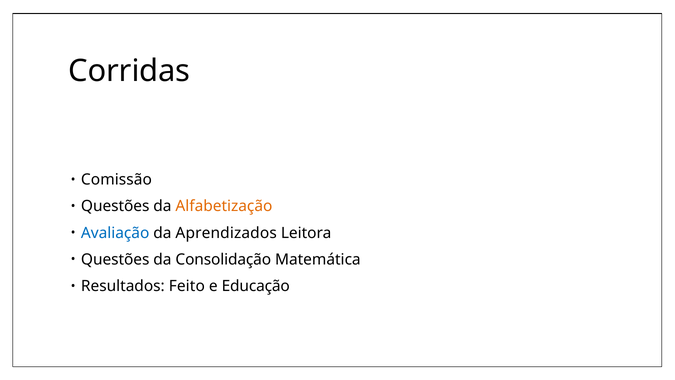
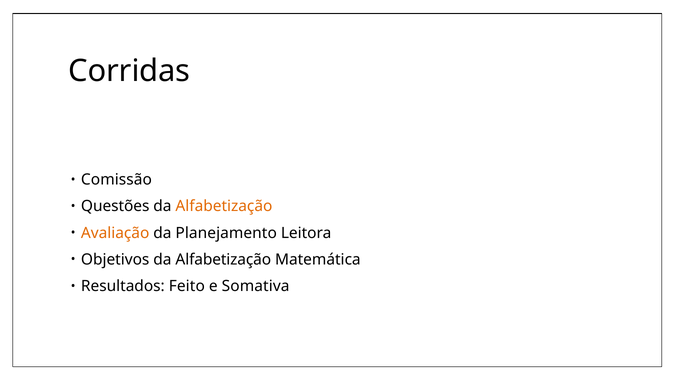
Avaliação colour: blue -> orange (115, 233)
Aprendizados: Aprendizados -> Planejamento (226, 233)
Questões: Questões -> Objetivos (115, 259)
Consolidação: Consolidação -> Alfabetização (223, 259)
Educação: Educação -> Somativa (256, 286)
